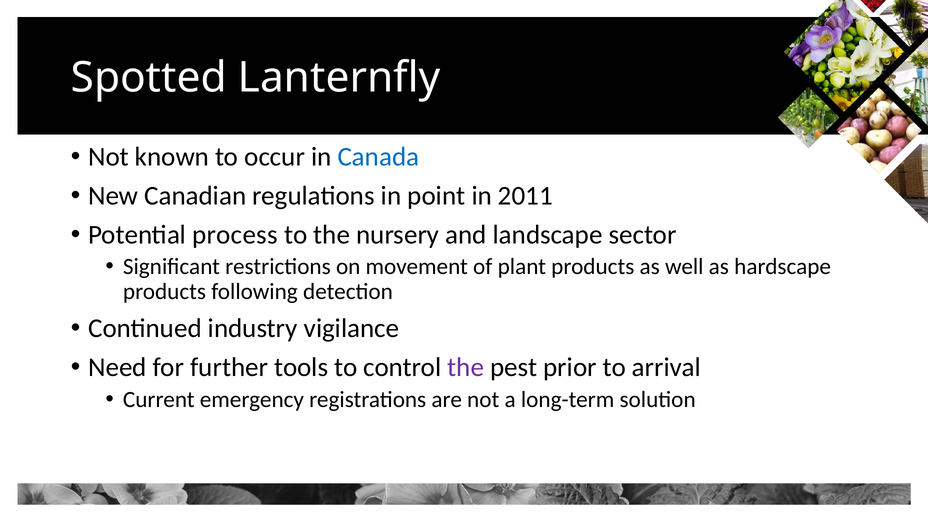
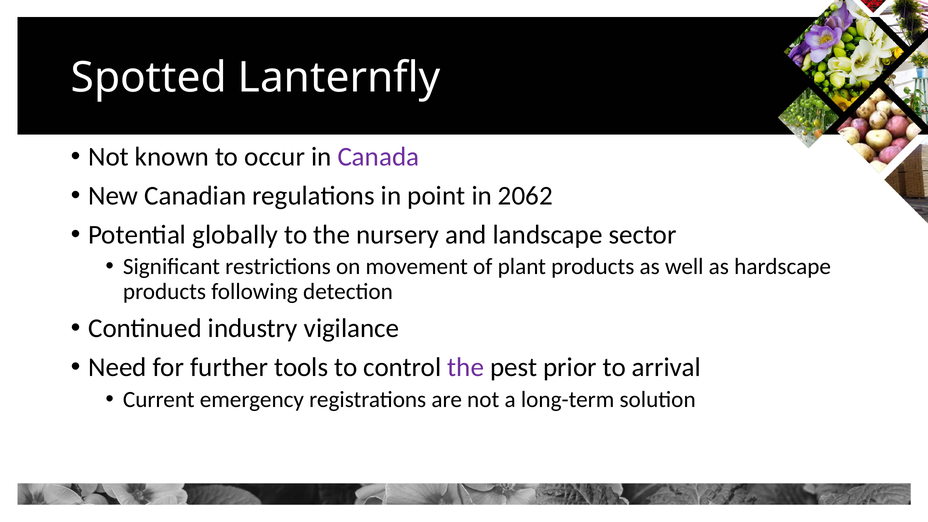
Canada colour: blue -> purple (378, 157)
2011: 2011 -> 2062 (525, 196)
process: process -> globally (235, 235)
